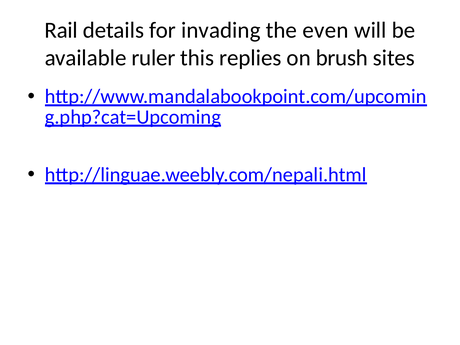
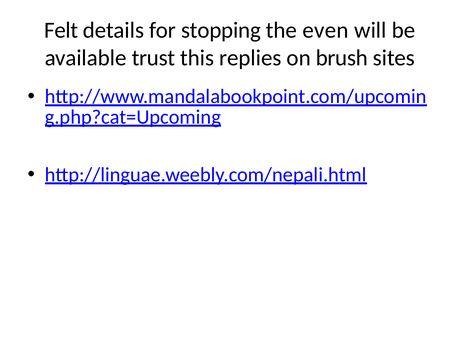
Rail: Rail -> Felt (61, 30)
invading: invading -> stopping (221, 30)
ruler: ruler -> trust (153, 58)
